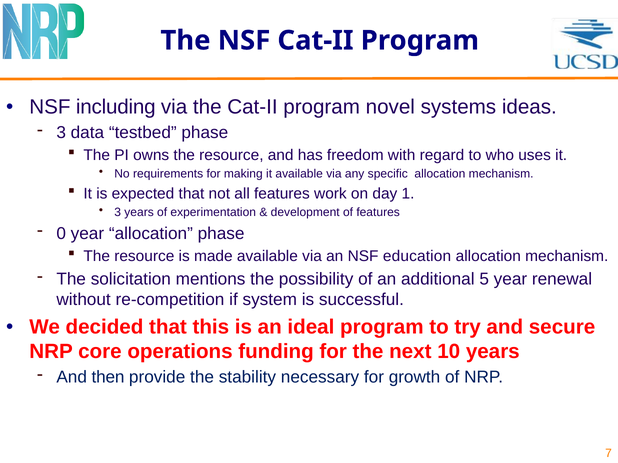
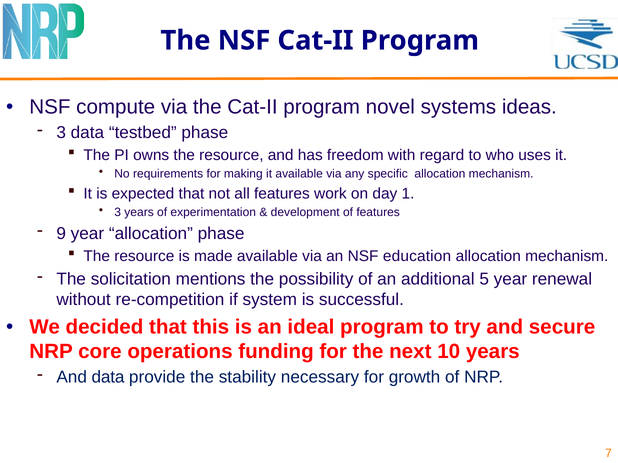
including: including -> compute (116, 107)
0: 0 -> 9 (61, 234)
And then: then -> data (108, 378)
